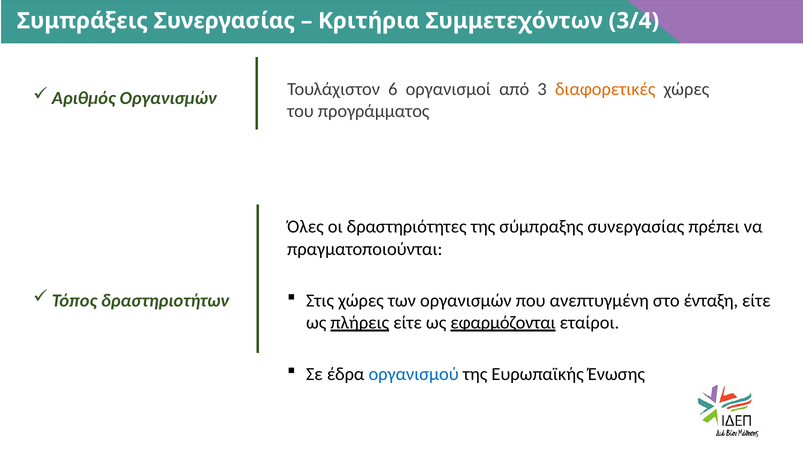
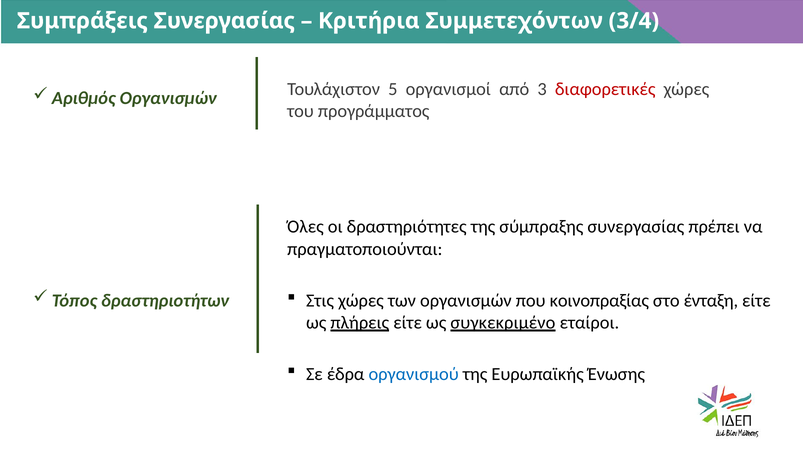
6: 6 -> 5 (393, 89)
διαφορετικές colour: orange -> red (605, 89)
ανεπτυγμένη: ανεπτυγμένη -> κοινοπραξίας (599, 300)
εφαρμόζονται: εφαρμόζονται -> συγκεκριμένο (503, 322)
